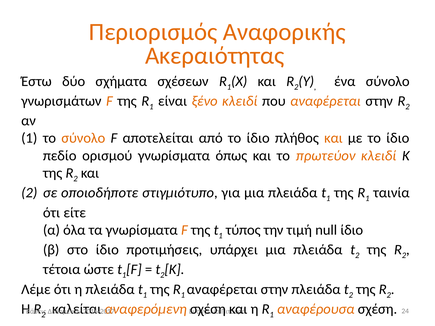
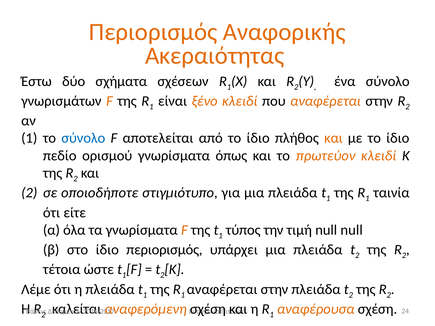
σύνολο colour: orange -> blue (83, 138)
null ίδιο: ίδιο -> null (352, 230)
ίδιο προτιμήσεις: προτιμήσεις -> περιορισμός (164, 250)
